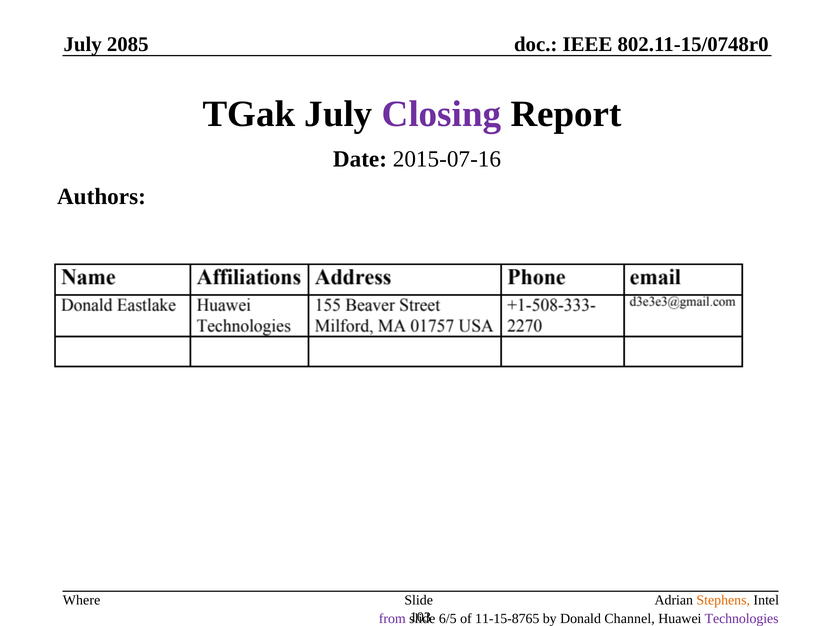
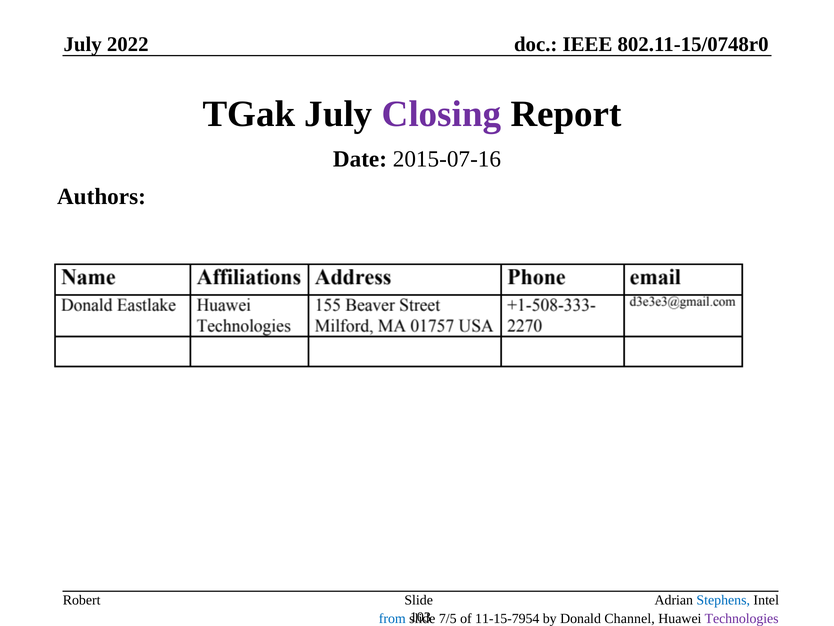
2085: 2085 -> 2022 (128, 45)
Where: Where -> Robert (82, 600)
Stephens colour: orange -> blue (723, 600)
from colour: purple -> blue (392, 618)
6/5: 6/5 -> 7/5 (448, 618)
11-15-8765: 11-15-8765 -> 11-15-7954 (507, 618)
